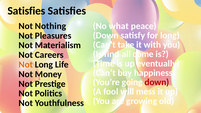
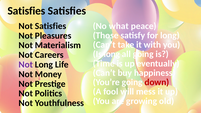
Not Nothing: Nothing -> Satisfies (51, 26)
Down: Down -> Those (106, 35)
Is find: find -> long (112, 54)
all come: come -> going (143, 54)
Not colour: orange -> purple (26, 65)
